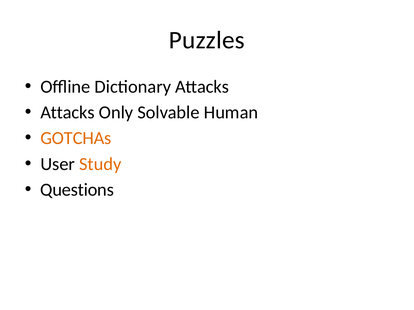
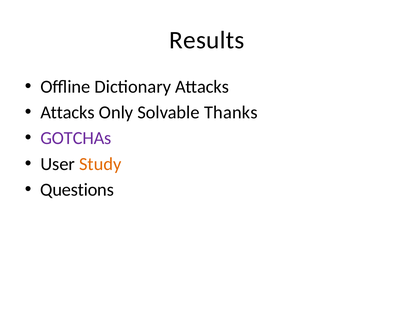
Puzzles: Puzzles -> Results (207, 40)
Human: Human -> Thanks (231, 113)
GOTCHAs colour: orange -> purple (76, 138)
